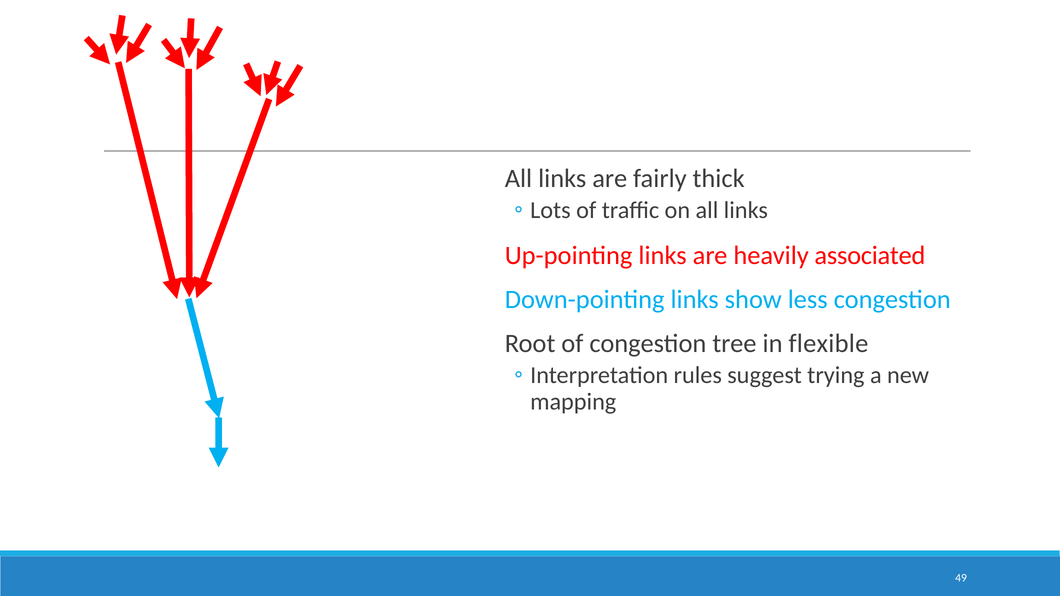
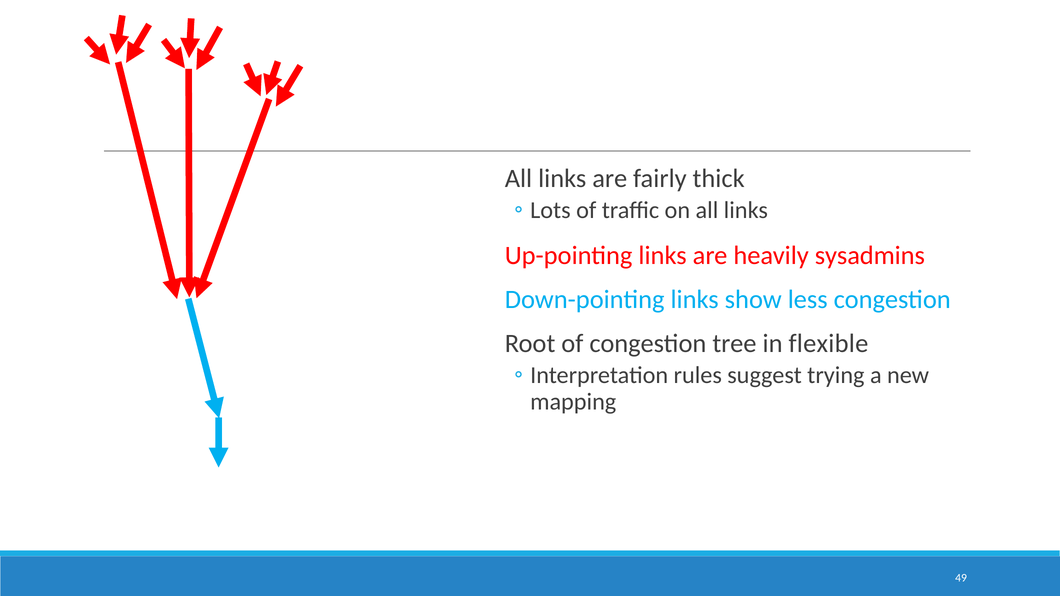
associated: associated -> sysadmins (870, 255)
